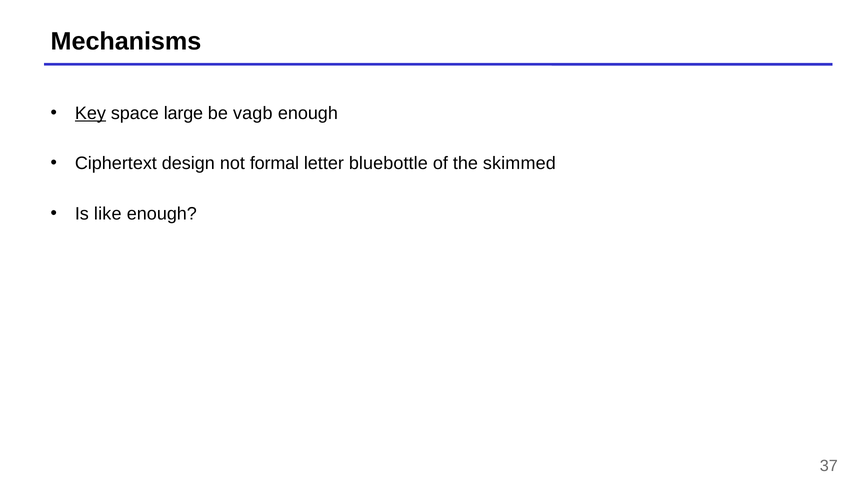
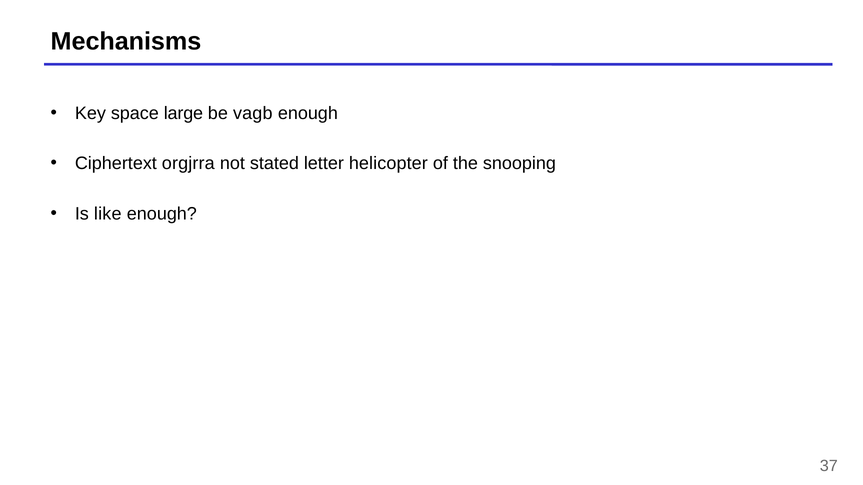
Key underline: present -> none (90, 113)
design: design -> orgjrra (188, 164)
formal: formal -> stated (274, 164)
bluebottle: bluebottle -> helicopter (388, 164)
skimmed: skimmed -> snooping (519, 164)
